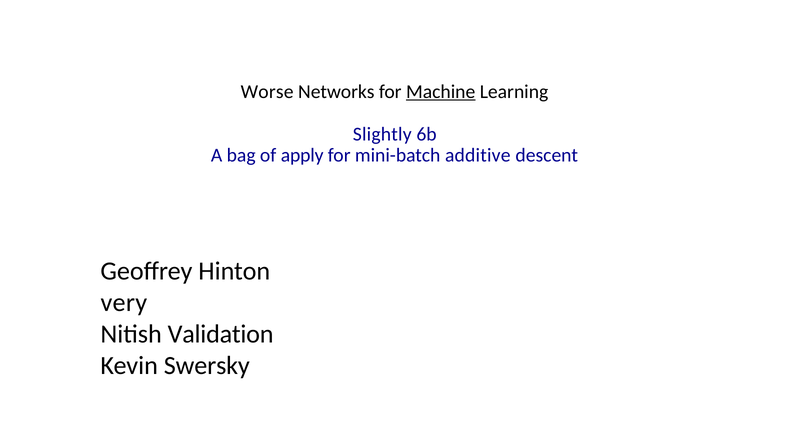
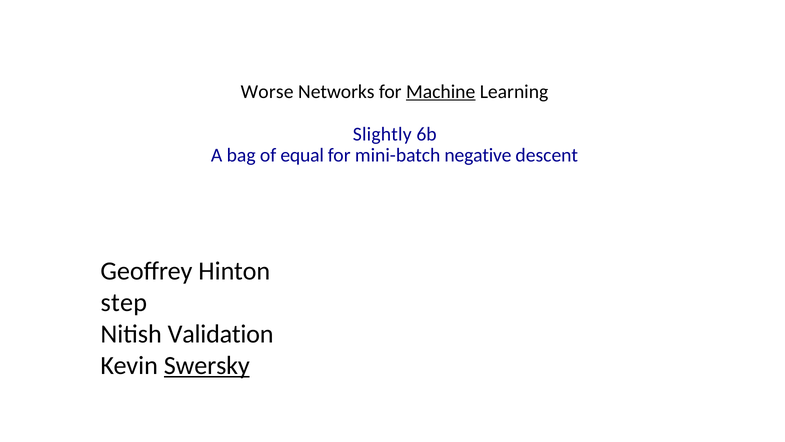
apply: apply -> equal (302, 155)
additive: additive -> negative (478, 155)
very: very -> step (124, 302)
Swersky underline: none -> present (207, 365)
